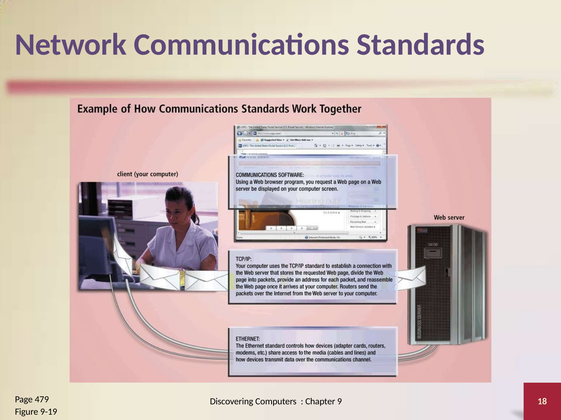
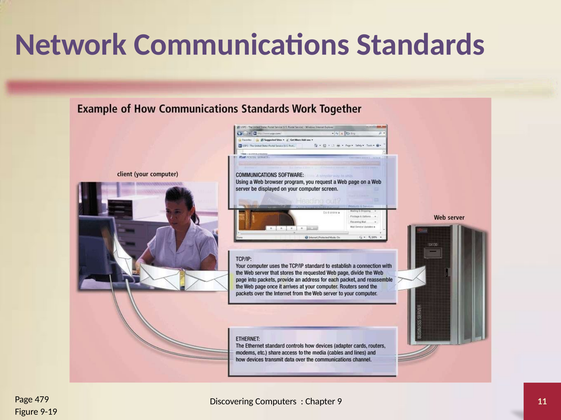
18: 18 -> 11 (542, 402)
